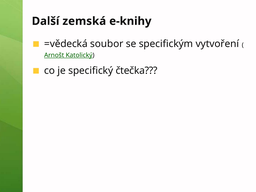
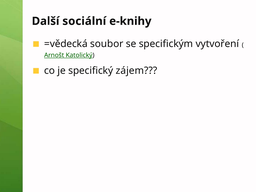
zemská: zemská -> sociální (84, 21)
čtečka: čtečka -> zájem (136, 71)
